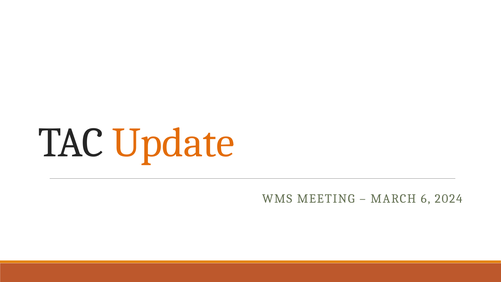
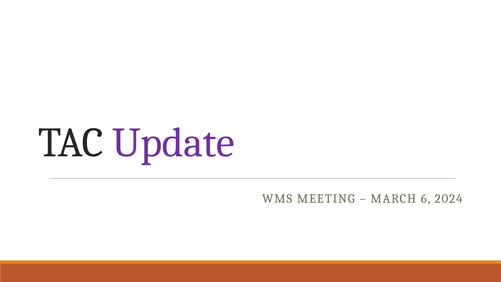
Update colour: orange -> purple (173, 143)
